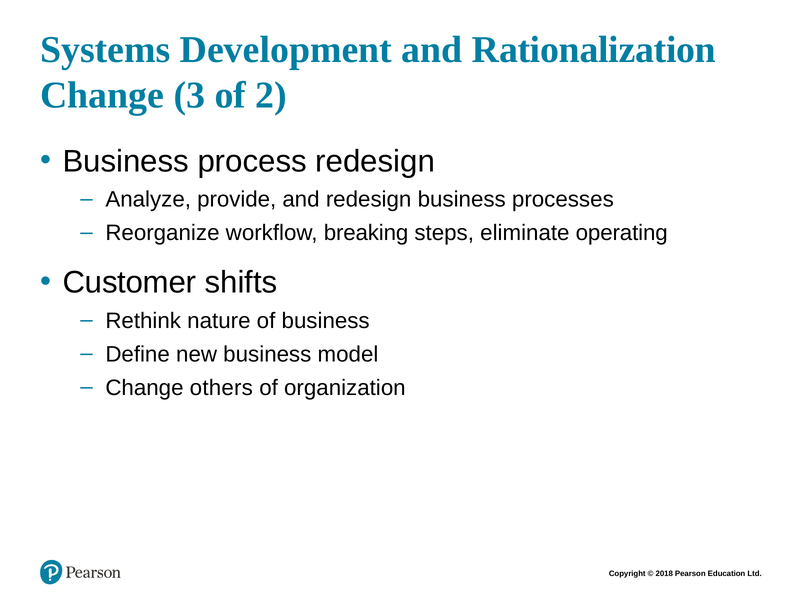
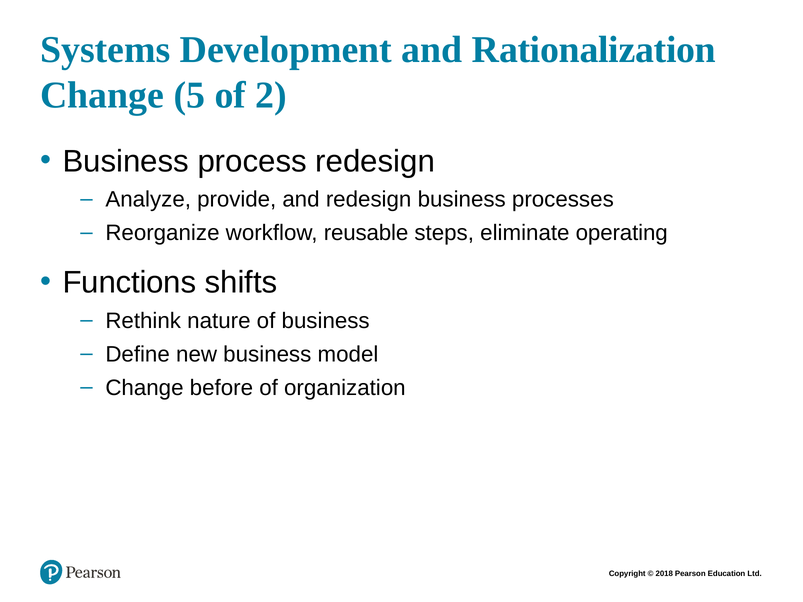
3: 3 -> 5 (189, 95)
breaking: breaking -> reusable (366, 233)
Customer: Customer -> Functions (129, 283)
others: others -> before (221, 388)
